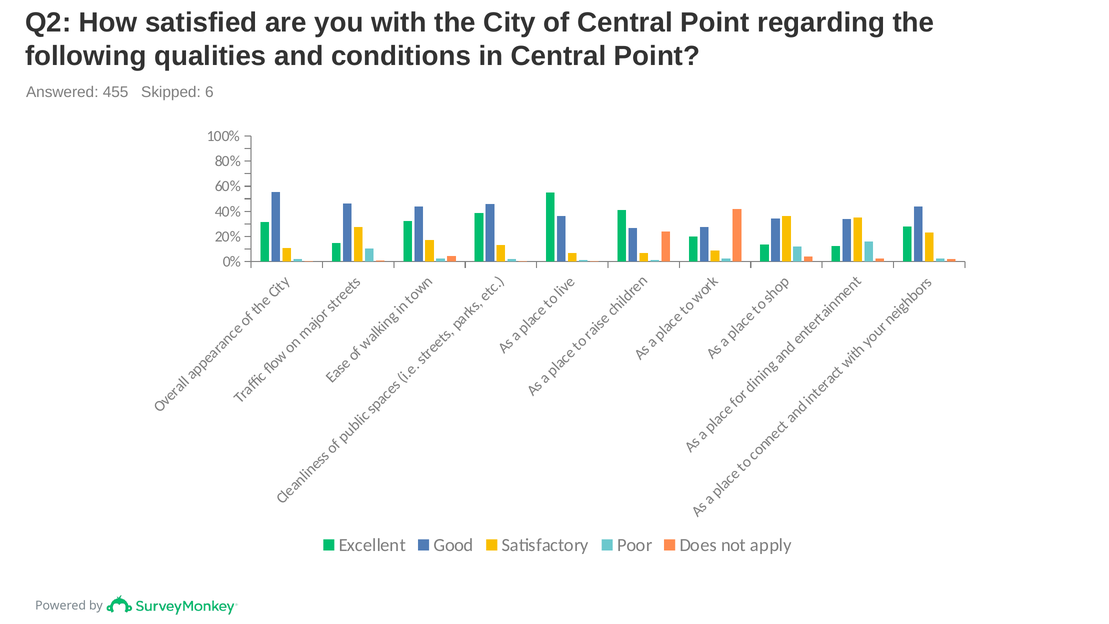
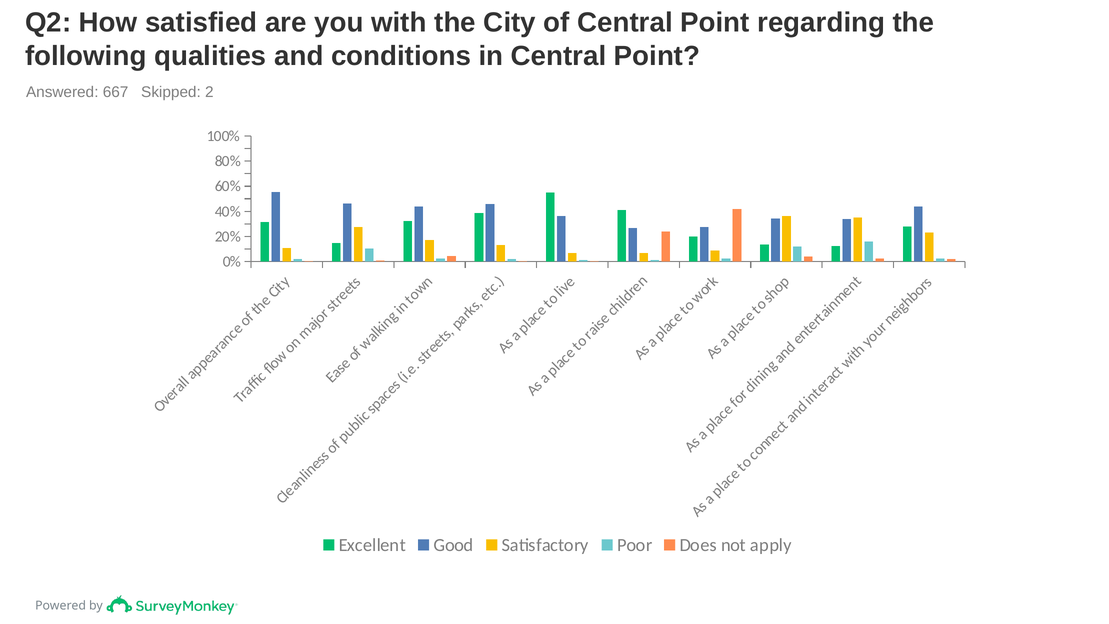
455: 455 -> 667 (116, 92)
6: 6 -> 2 (209, 92)
